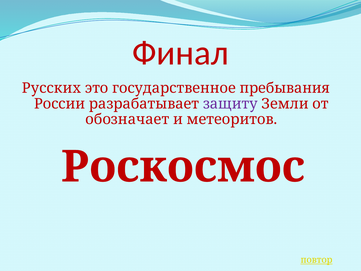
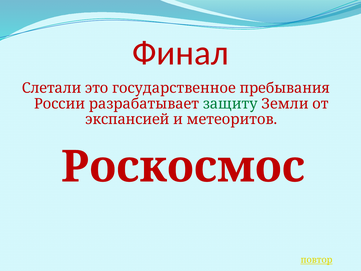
Русских: Русских -> Слетали (52, 88)
защиту colour: purple -> green (230, 104)
обозначает: обозначает -> экспансией (127, 119)
